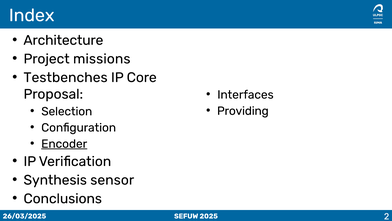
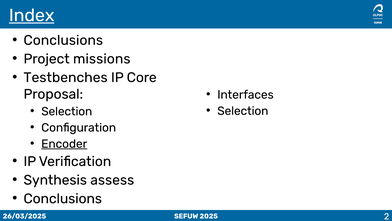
Index underline: none -> present (32, 15)
Architecture: Architecture -> Conclusions (63, 40)
Providing: Providing -> Selection (243, 111)
sensor: sensor -> assess (112, 180)
